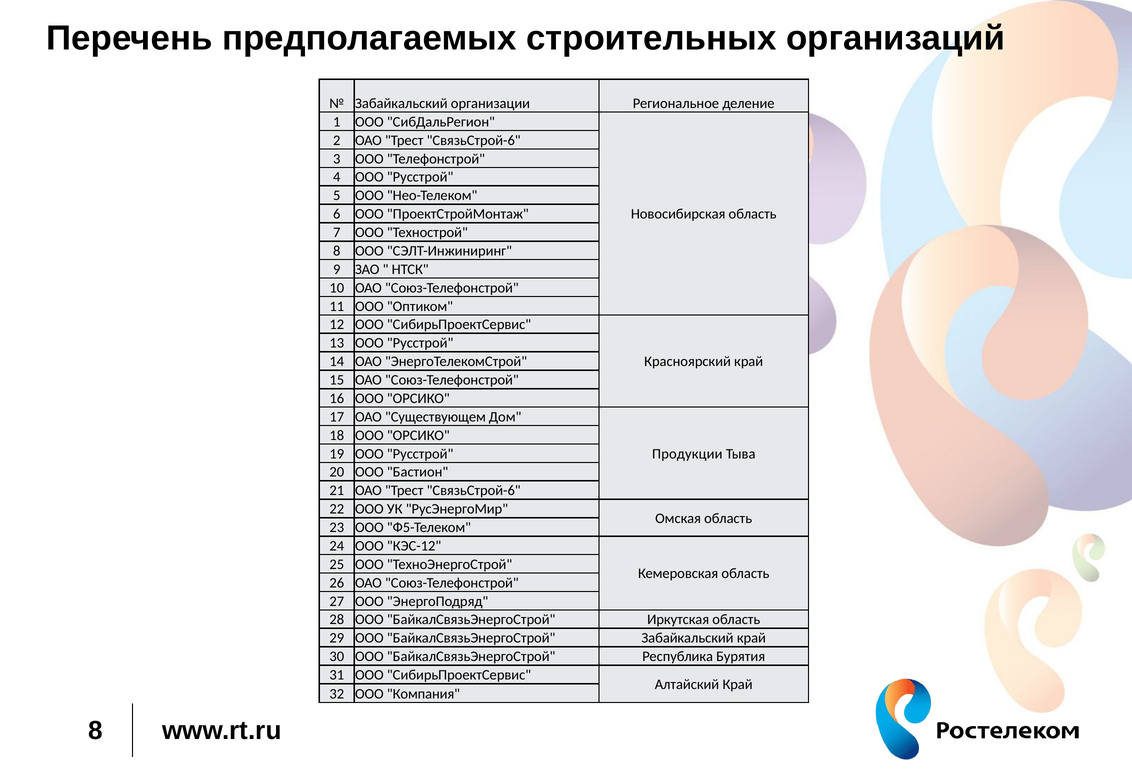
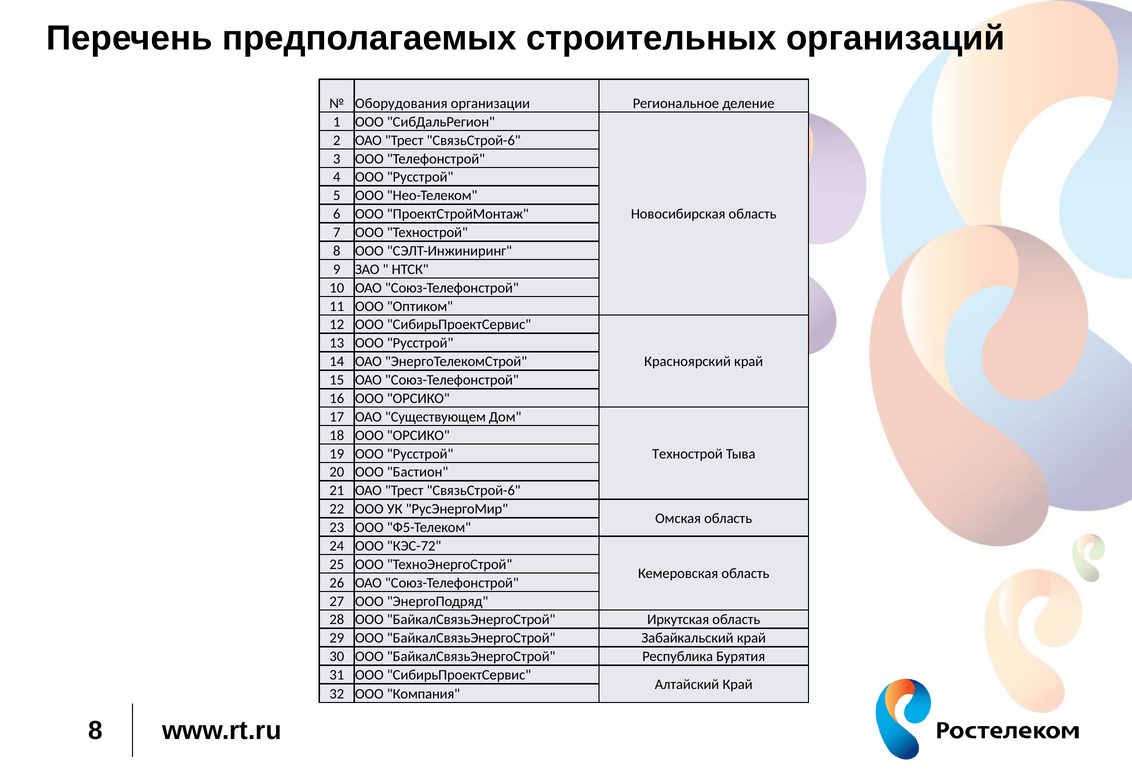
Забайкальский: Забайкальский -> Оборудования (401, 103)
Продукции: Продукции -> Технострой (687, 454)
КЭС-12: КЭС-12 -> КЭС-72 (414, 546)
